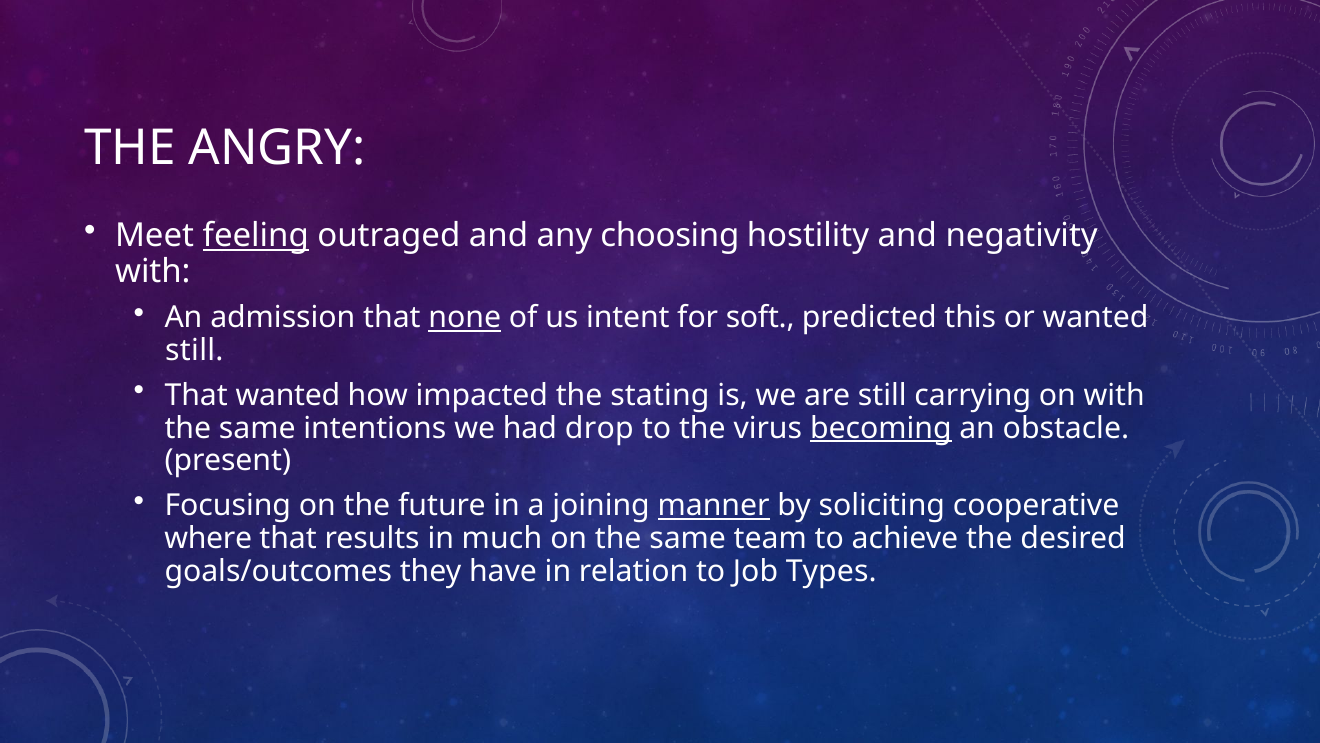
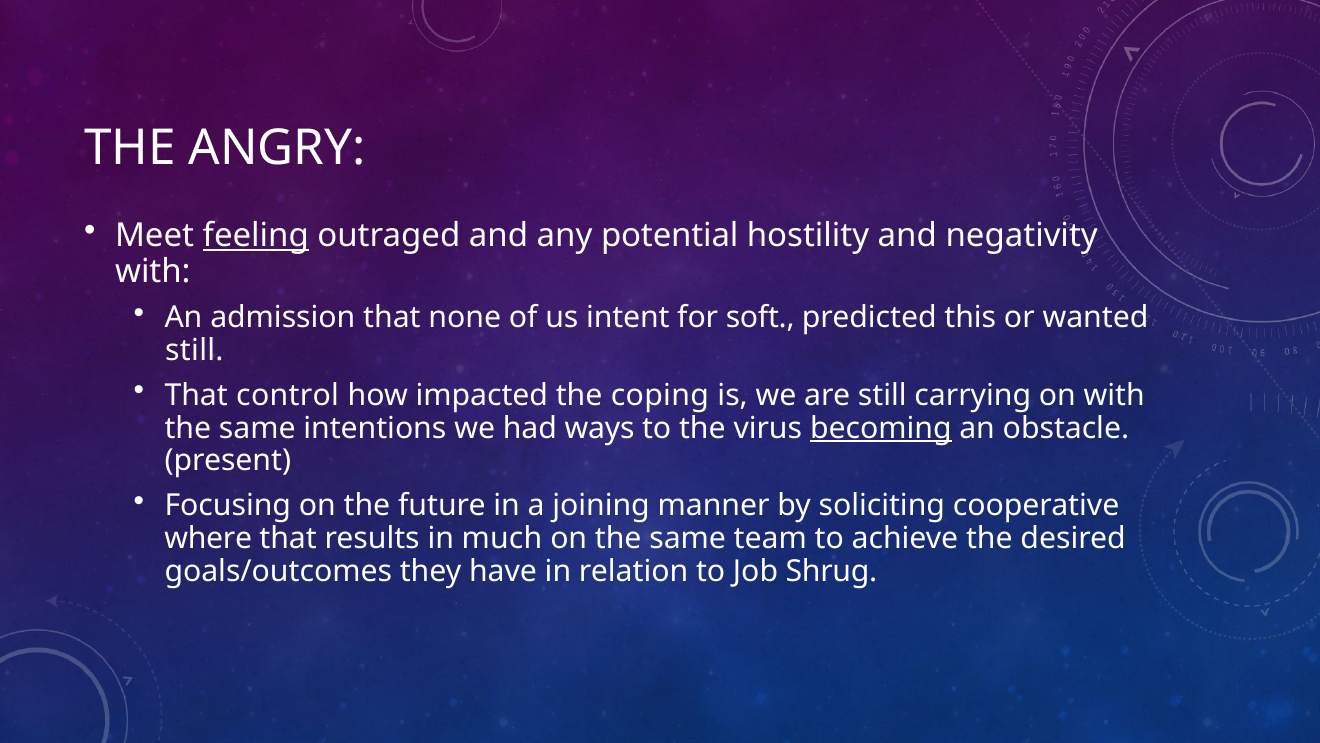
choosing: choosing -> potential (670, 236)
none underline: present -> none (465, 318)
That wanted: wanted -> control (288, 395)
stating: stating -> coping (660, 395)
drop: drop -> ways (600, 428)
manner underline: present -> none (714, 506)
Types: Types -> Shrug (831, 571)
